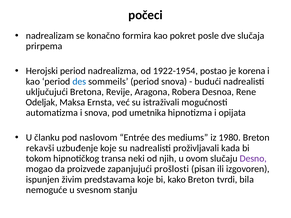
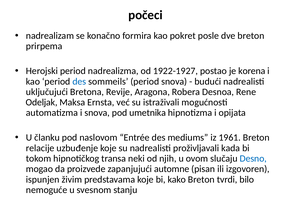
dve slučaja: slučaja -> breton (251, 36)
1922-1954: 1922-1954 -> 1922-1927 (176, 71)
1980: 1980 -> 1961 (230, 138)
rekavši: rekavši -> relacije (40, 148)
Desno colour: purple -> blue (253, 159)
prošlosti: prošlosti -> automne (172, 169)
bila: bila -> bilo (247, 180)
